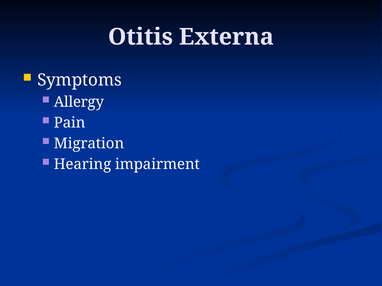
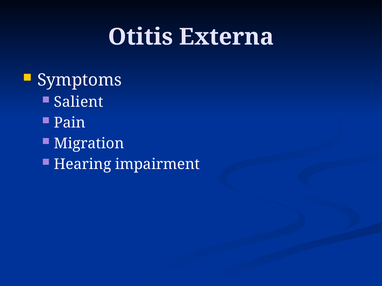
Allergy: Allergy -> Salient (79, 102)
